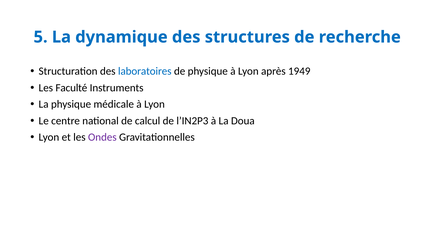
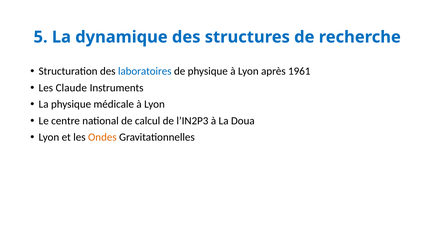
1949: 1949 -> 1961 (299, 71)
Faculté: Faculté -> Claude (71, 88)
Ondes colour: purple -> orange (102, 137)
